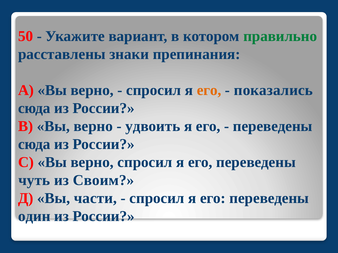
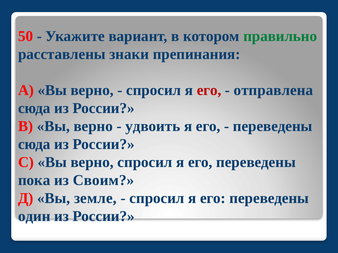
его colour: orange -> red (209, 90)
показались: показались -> отправлена (273, 90)
чуть: чуть -> пока (34, 181)
части: части -> земле (95, 199)
